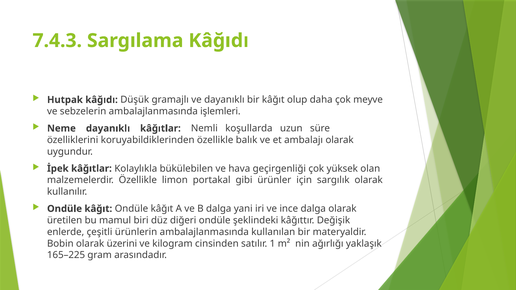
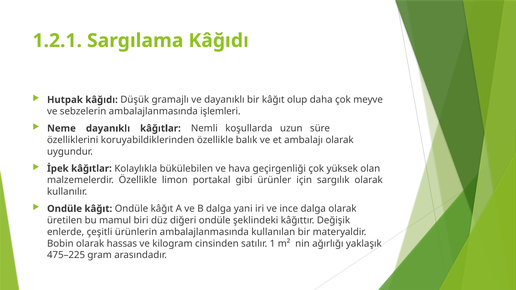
7.4.3: 7.4.3 -> 1.2.1 (57, 41)
üzerini: üzerini -> hassas (122, 244)
165–225: 165–225 -> 475–225 (66, 255)
